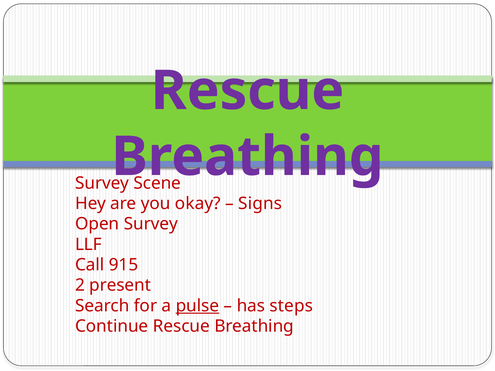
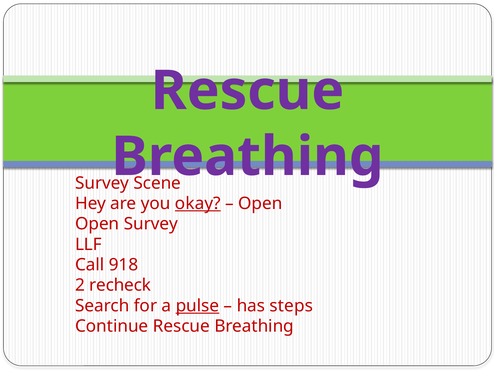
okay underline: none -> present (198, 204)
Signs: Signs -> Open (260, 204)
915: 915 -> 918 (124, 265)
present: present -> recheck (120, 285)
